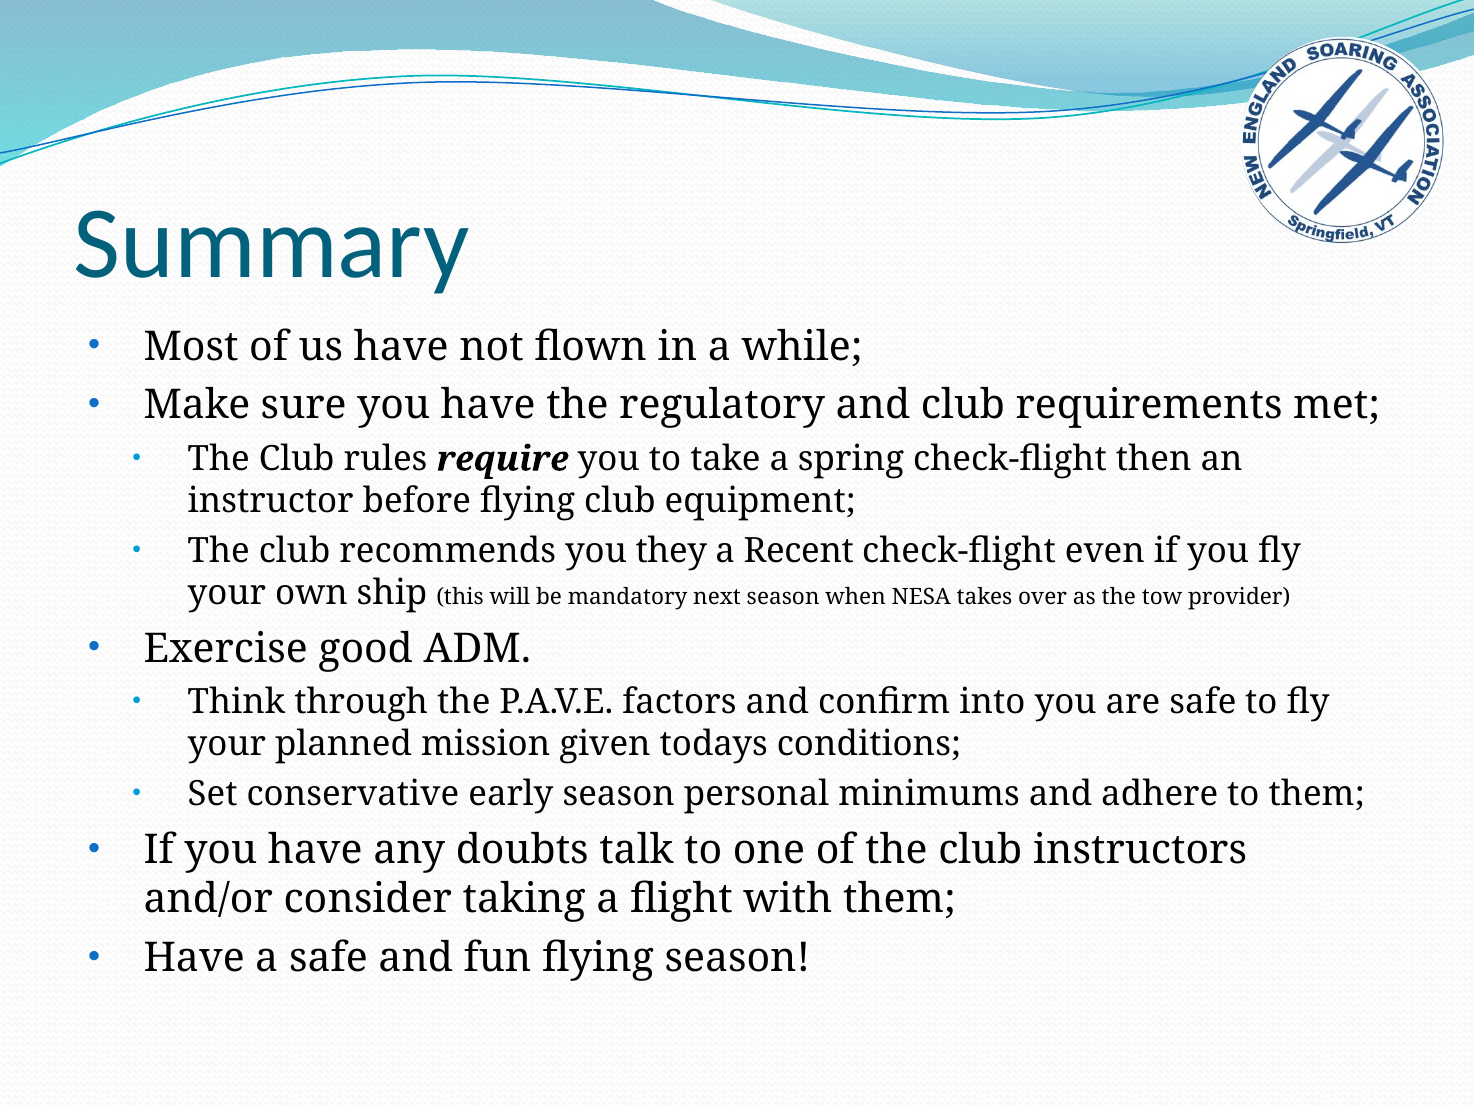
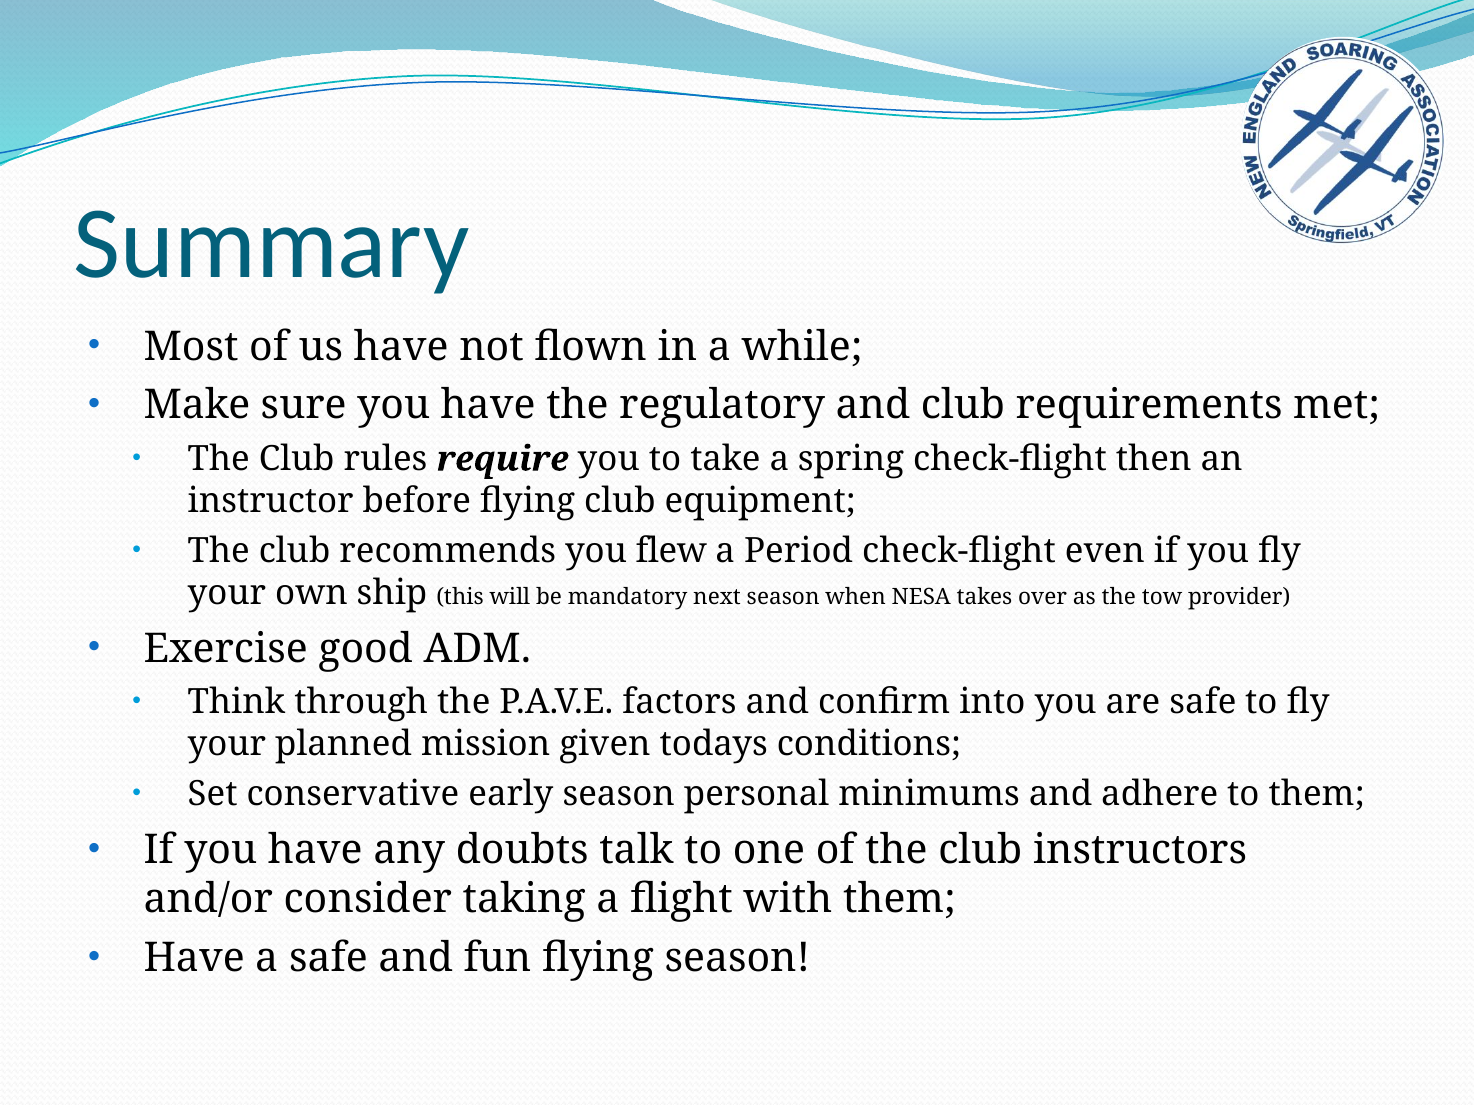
they: they -> flew (671, 551)
Recent: Recent -> Period (799, 551)
